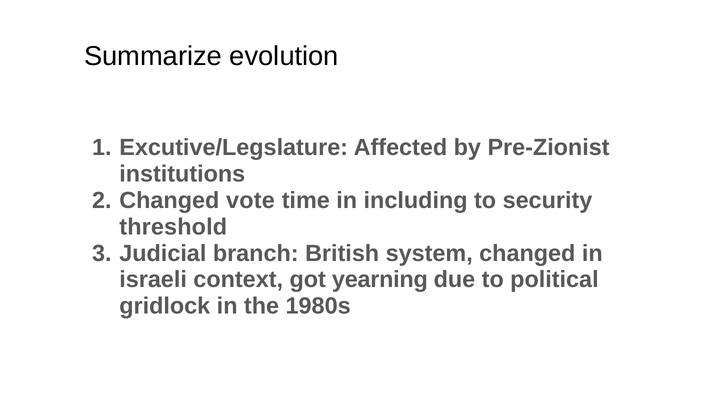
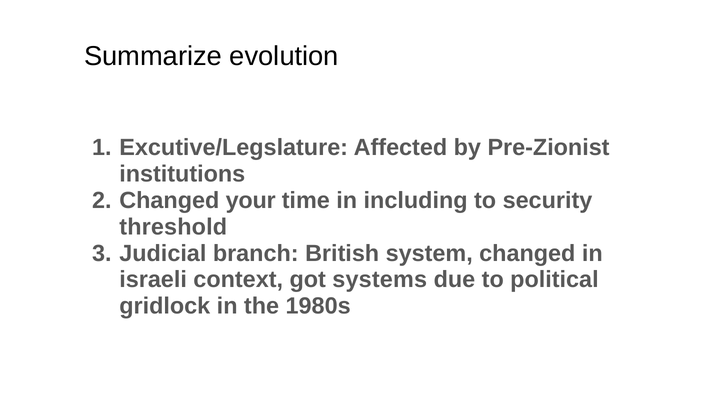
vote: vote -> your (251, 200)
yearning: yearning -> systems (380, 280)
